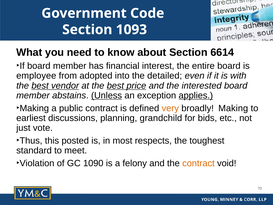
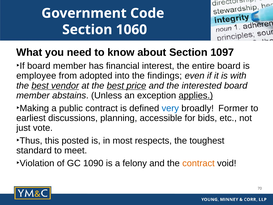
1093: 1093 -> 1060 (131, 30)
6614: 6614 -> 1097 (222, 52)
detailed: detailed -> findings (165, 76)
Unless underline: present -> none (107, 95)
very colour: orange -> blue (170, 108)
broadly Making: Making -> Former (233, 108)
grandchild: grandchild -> accessible (161, 118)
